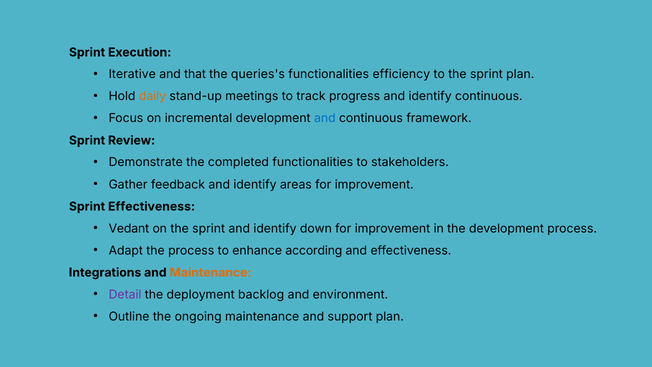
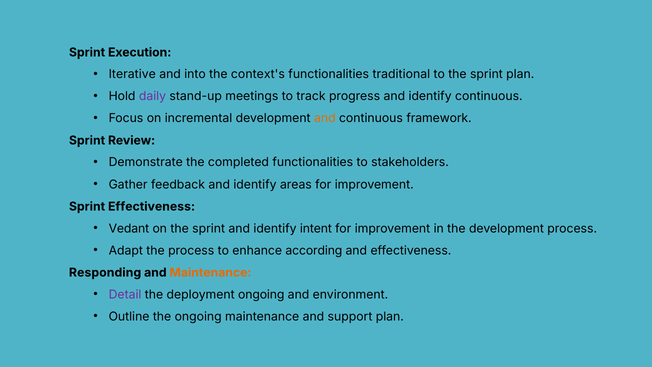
that: that -> into (195, 74)
queries's: queries's -> context's (258, 74)
efficiency: efficiency -> traditional (401, 74)
daily colour: orange -> purple (152, 96)
and colour: blue -> orange (325, 118)
down: down -> intent (316, 228)
Integrations: Integrations -> Responding (105, 272)
deployment backlog: backlog -> ongoing (261, 294)
